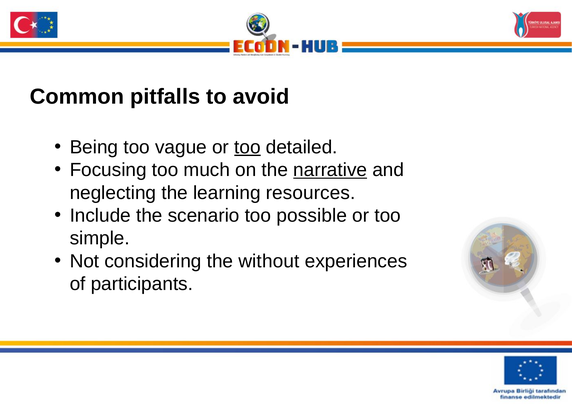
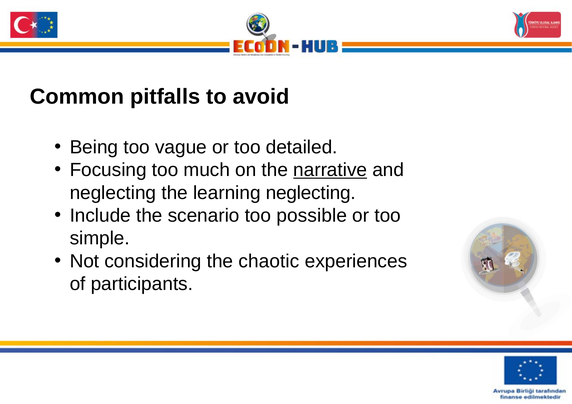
too underline: present -> none (247, 147)
learning resources: resources -> neglecting (311, 193)
without: without -> chaotic (269, 262)
